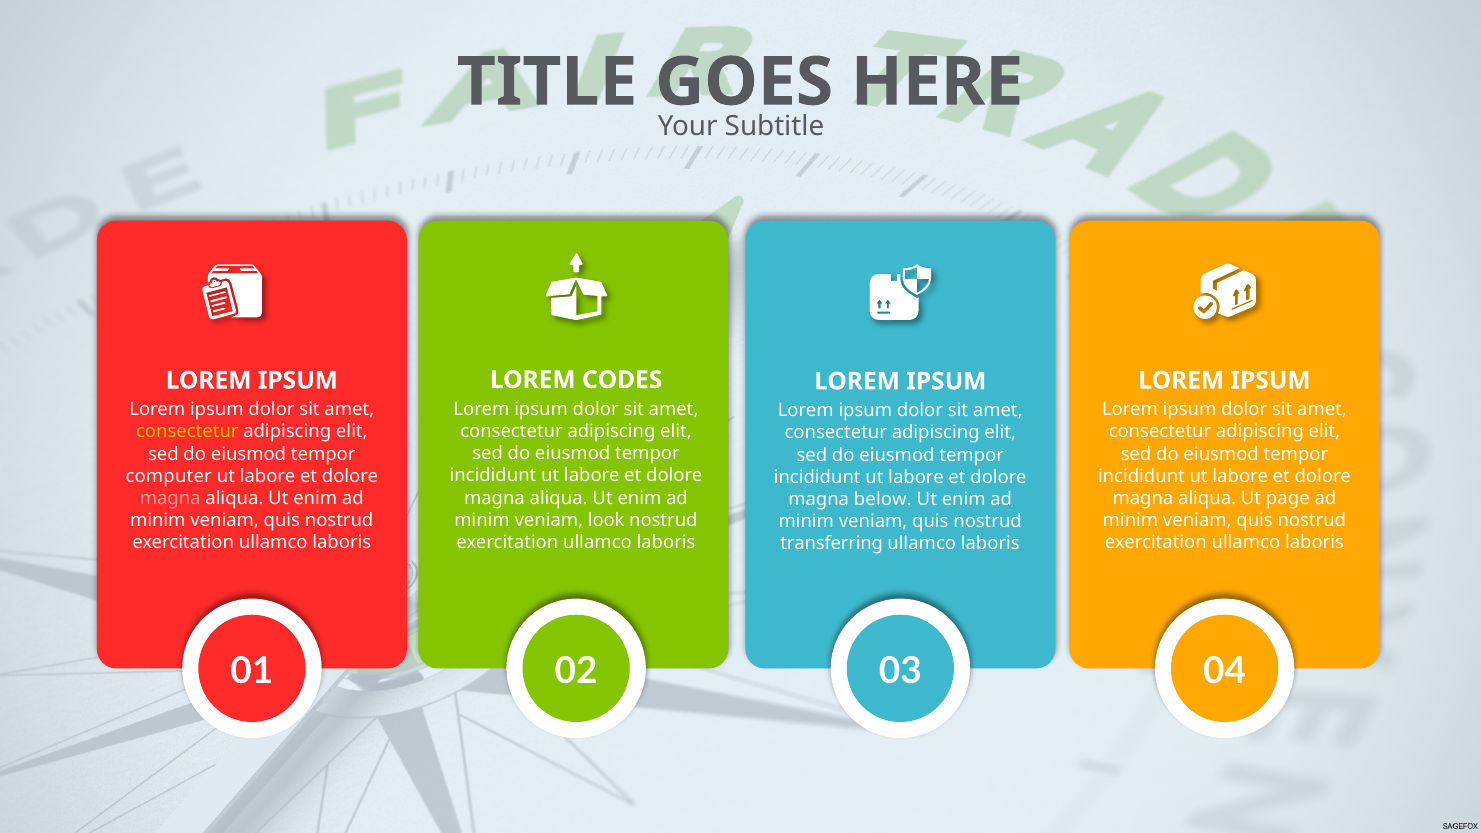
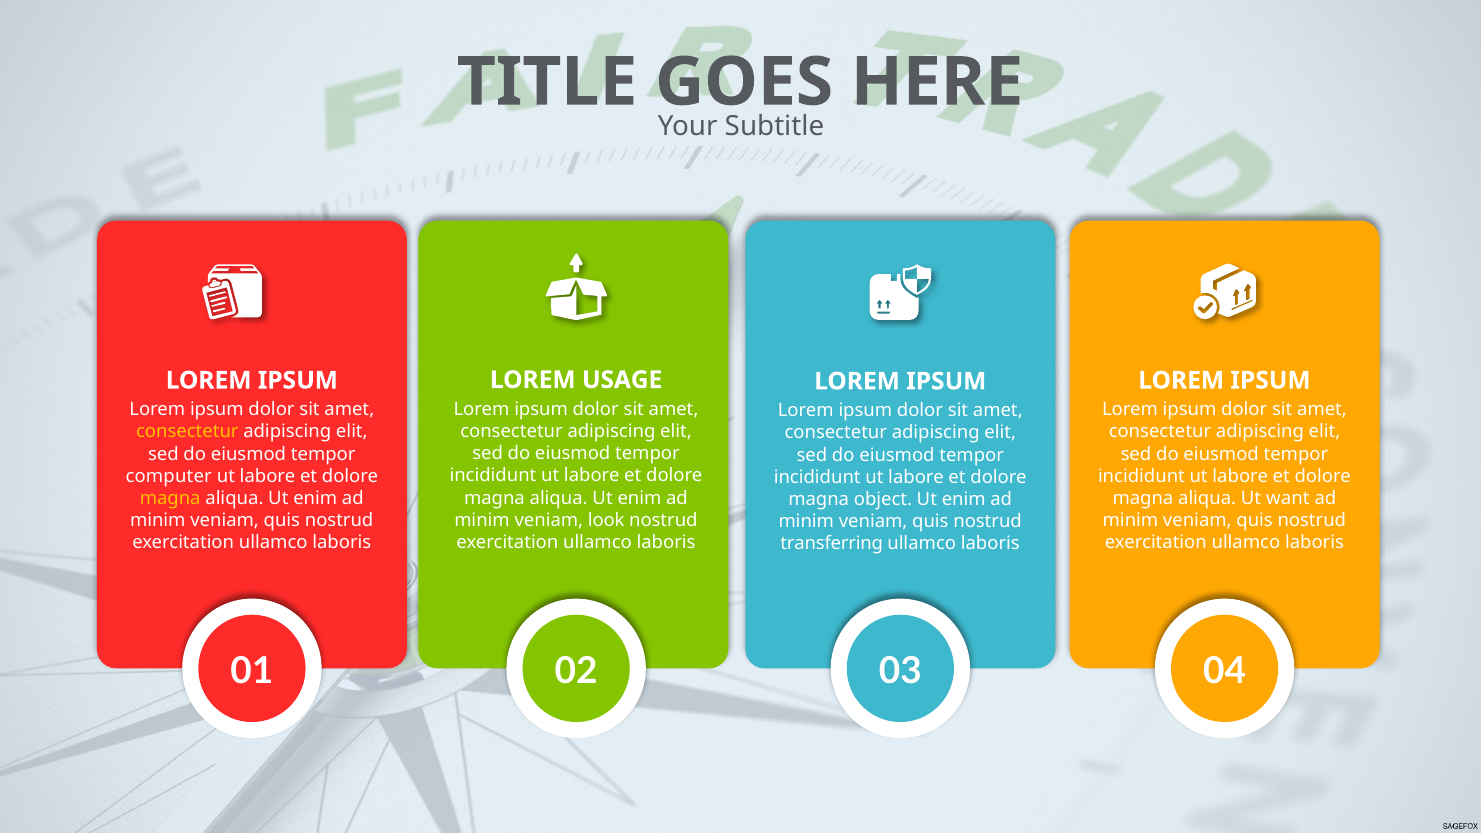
CODES: CODES -> USAGE (622, 380)
magna colour: pink -> yellow (170, 498)
page: page -> want (1288, 498)
below: below -> object (883, 499)
